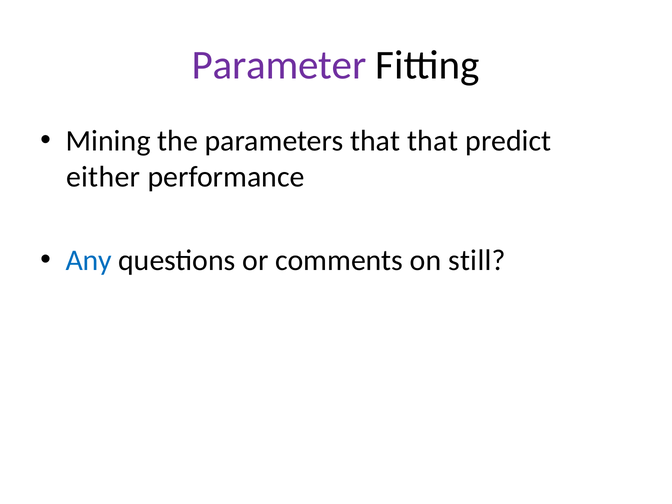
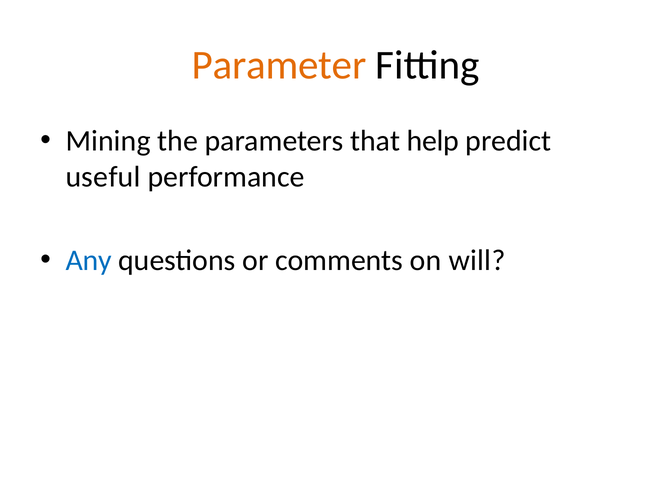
Parameter colour: purple -> orange (279, 65)
that that: that -> help (433, 141)
either: either -> useful (103, 177)
still: still -> will (477, 260)
